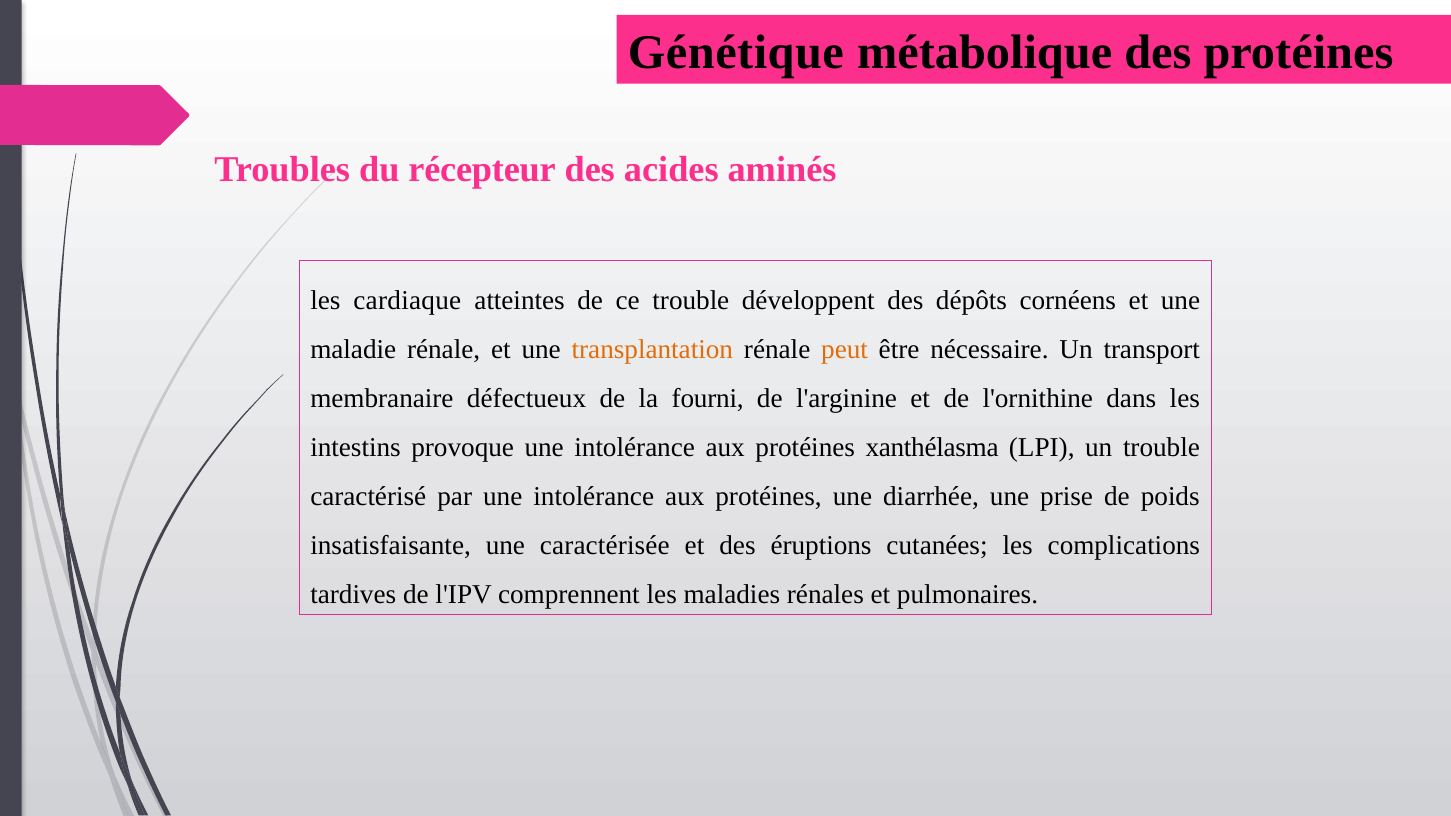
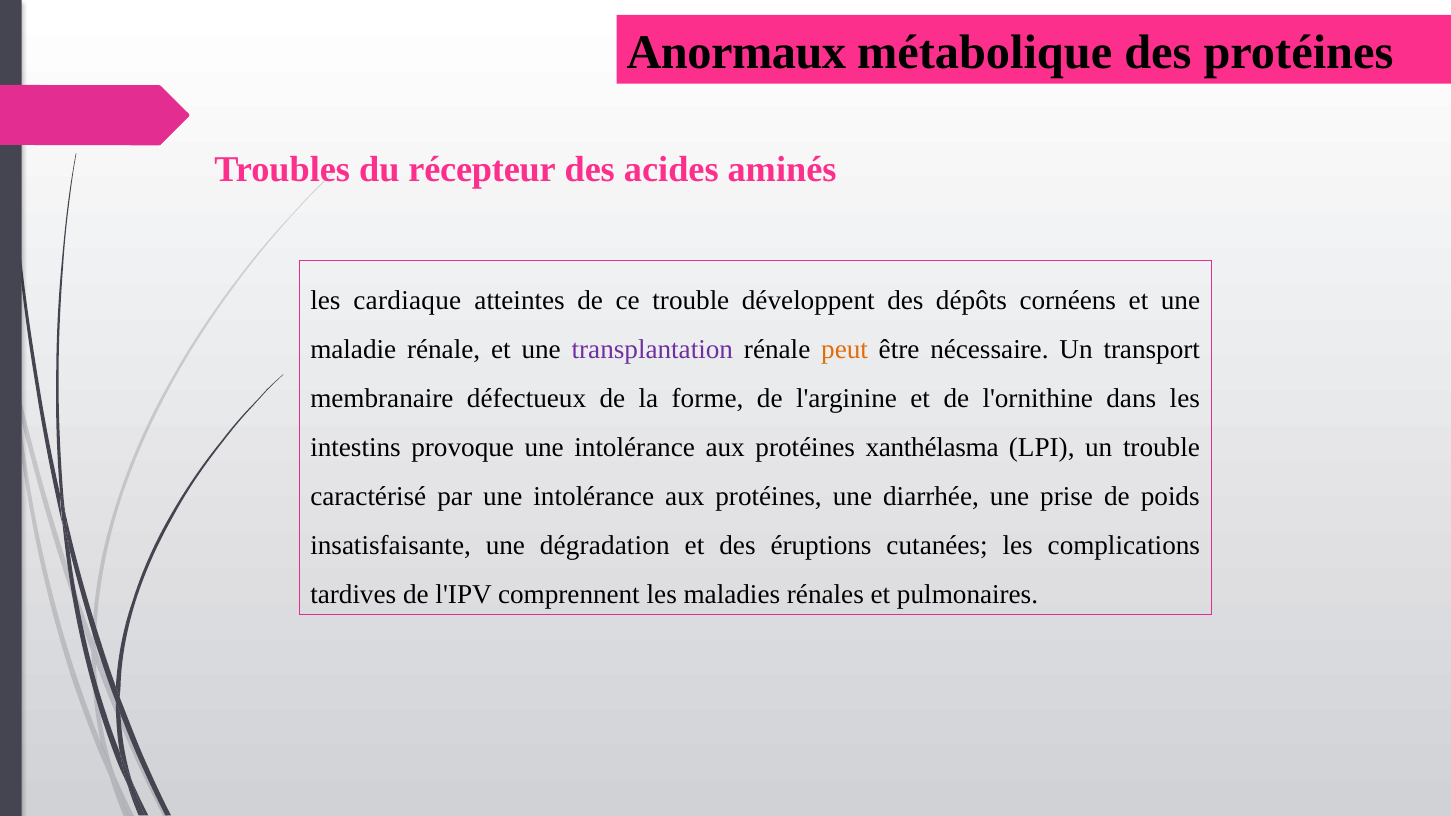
Génétique: Génétique -> Anormaux (736, 53)
transplantation colour: orange -> purple (652, 350)
fourni: fourni -> forme (708, 399)
caractérisée: caractérisée -> dégradation (605, 546)
